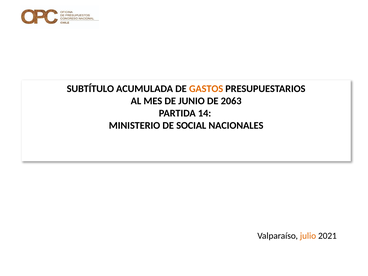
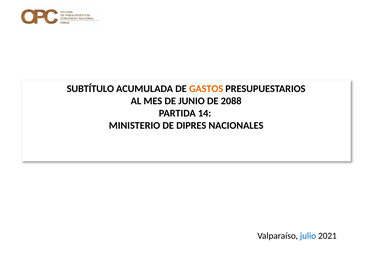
2063: 2063 -> 2088 (231, 101)
SOCIAL: SOCIAL -> DIPRES (191, 126)
julio colour: orange -> blue (308, 236)
